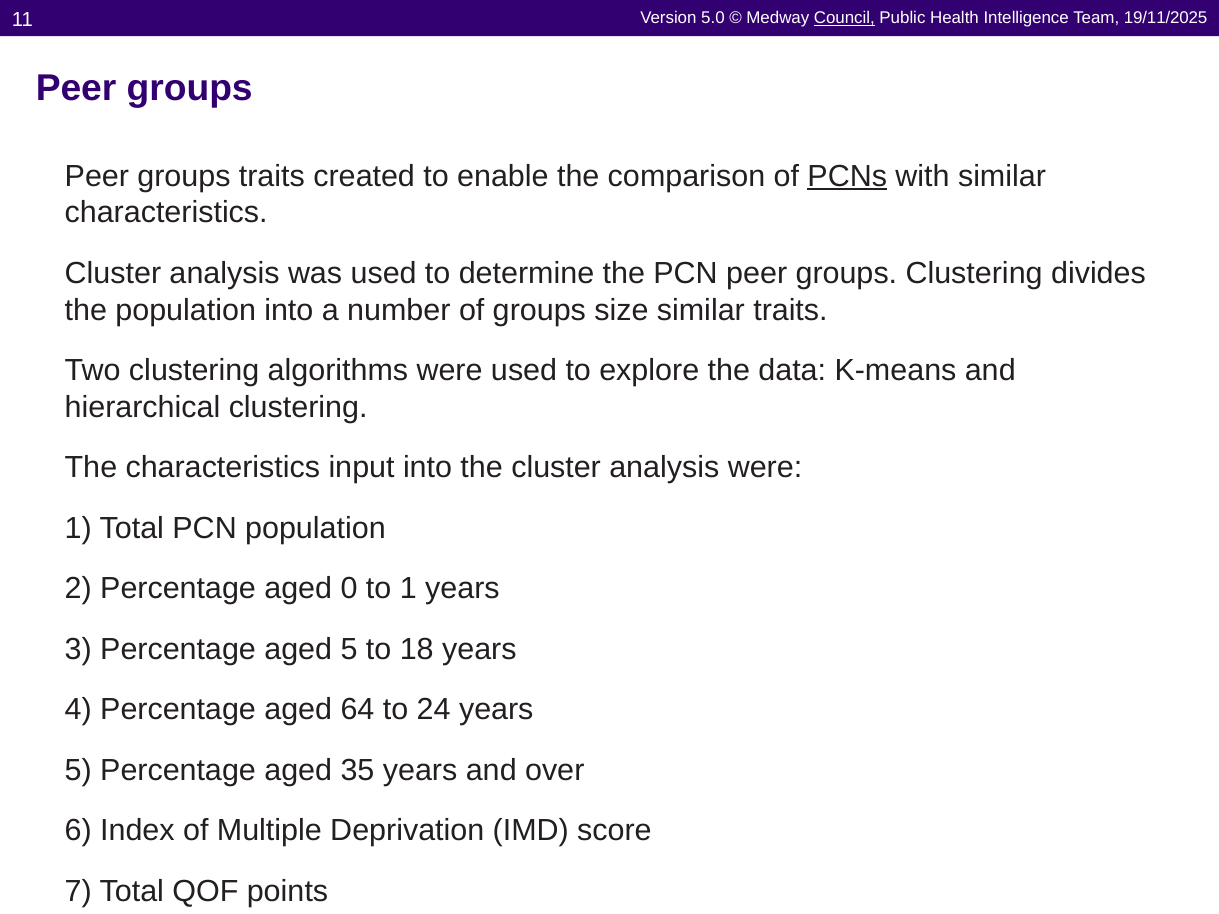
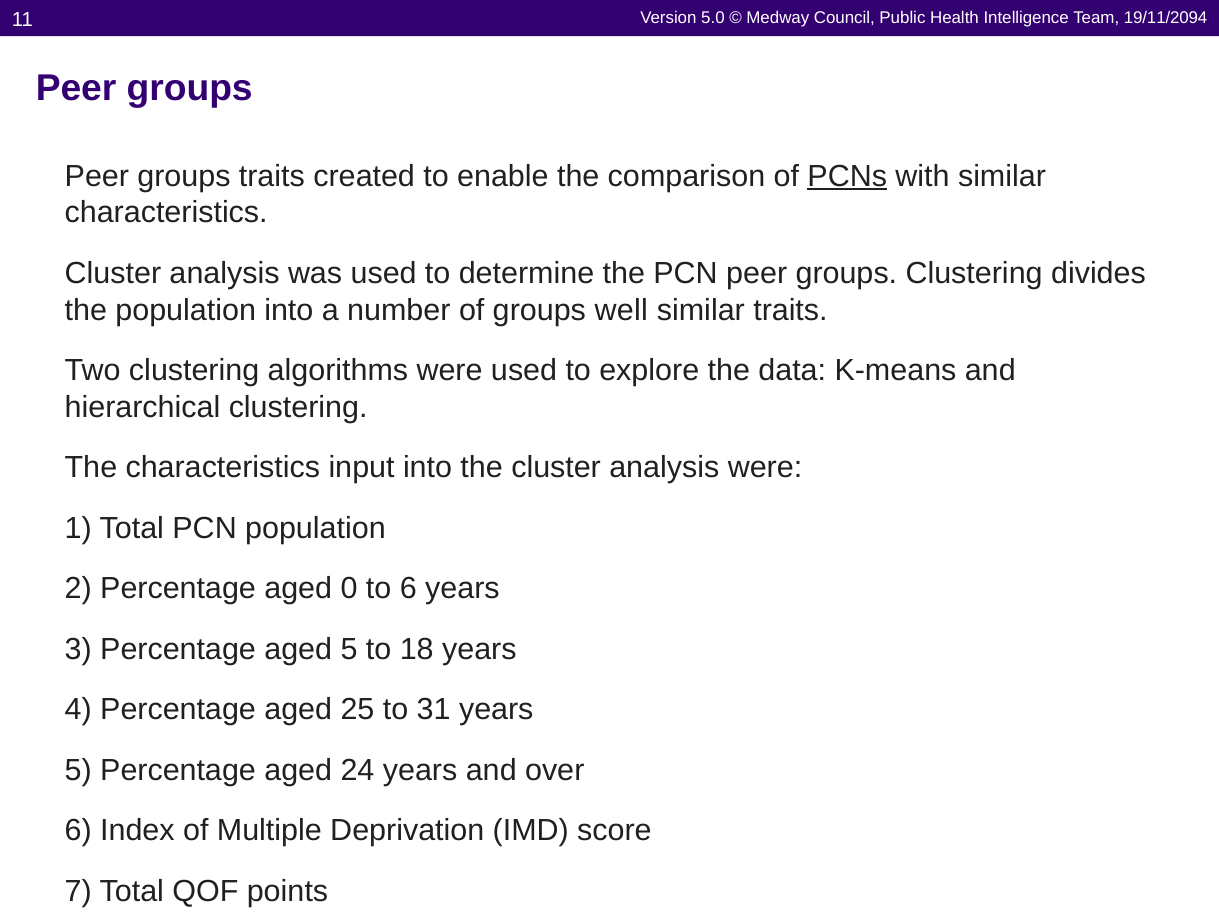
Council underline: present -> none (844, 18)
19/11/2025: 19/11/2025 -> 19/11/2094 (1166, 18)
size: size -> well (621, 310)
to 1: 1 -> 6 (408, 589)
64: 64 -> 25 (358, 710)
24: 24 -> 31 (434, 710)
35: 35 -> 24 (358, 771)
